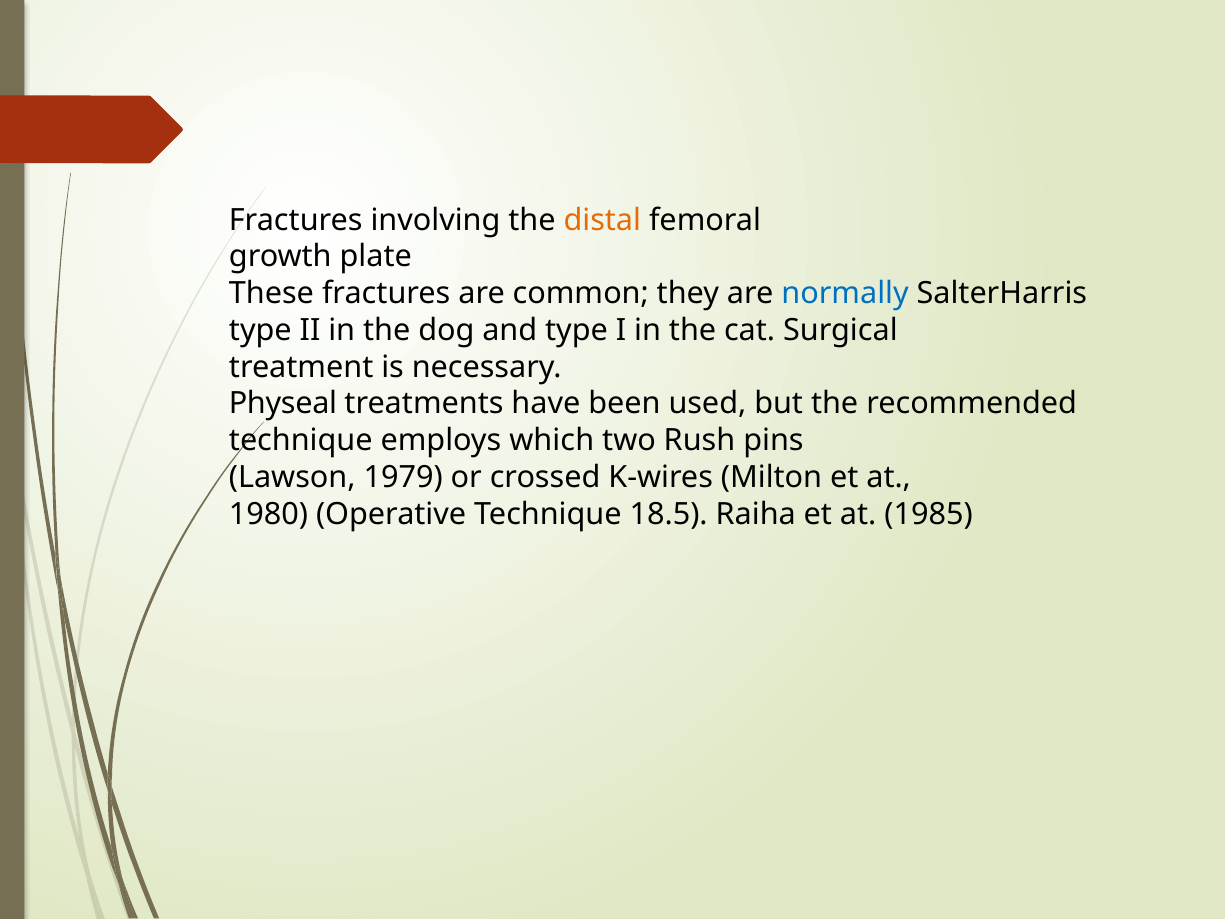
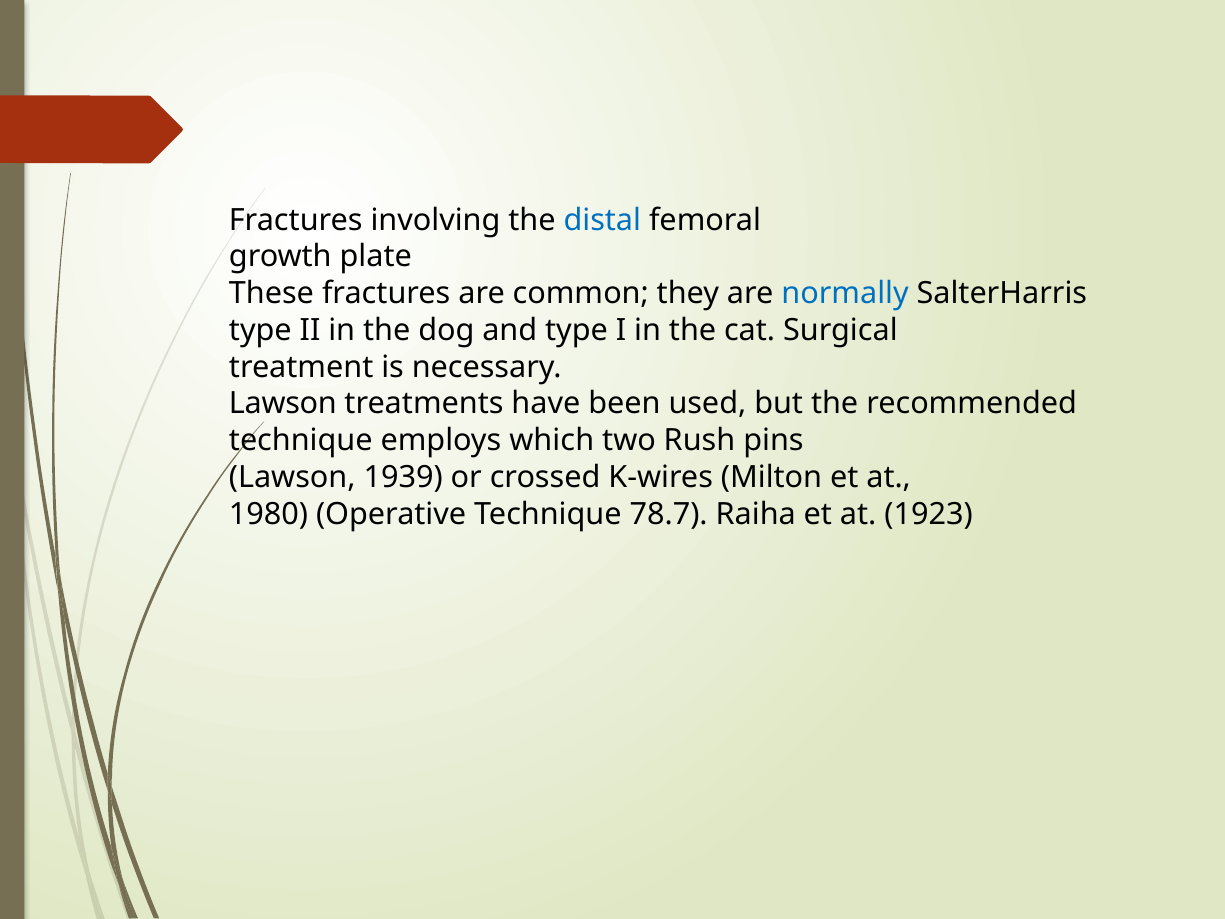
distal colour: orange -> blue (602, 220)
Physeal: Physeal -> Lawson (283, 404)
1979: 1979 -> 1939 (403, 477)
18.5: 18.5 -> 78.7 (669, 514)
1985: 1985 -> 1923 (929, 514)
